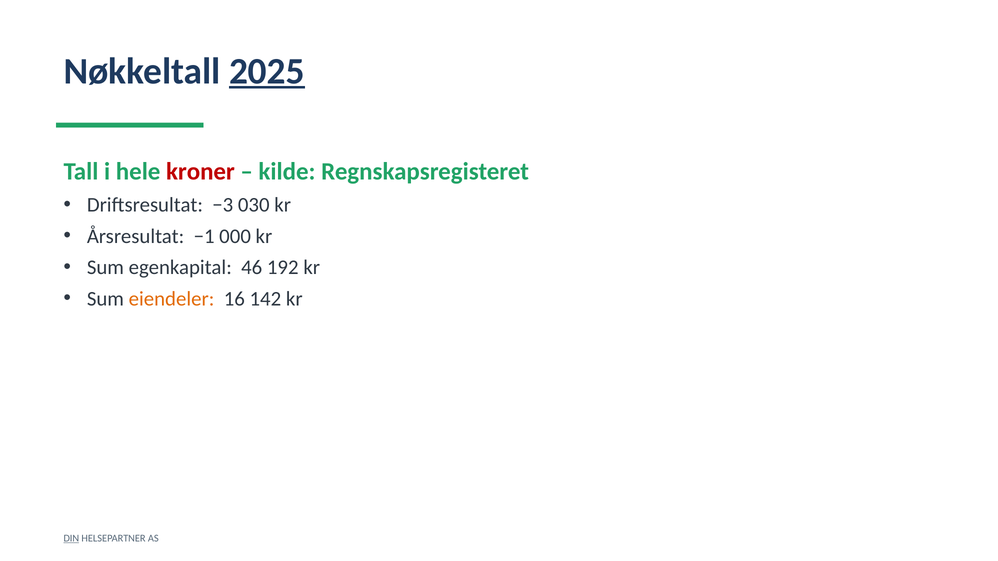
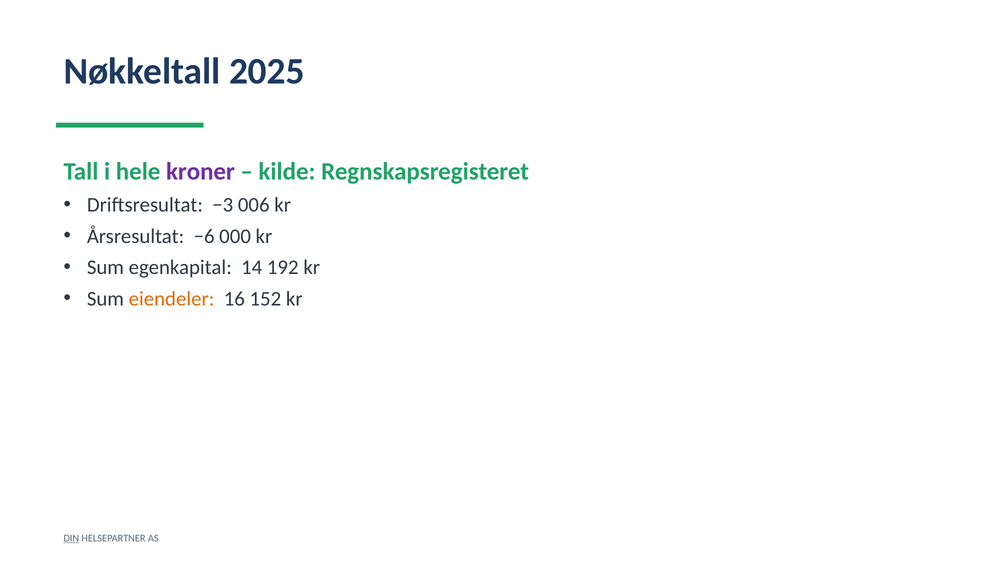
2025 underline: present -> none (267, 71)
kroner colour: red -> purple (200, 172)
030: 030 -> 006 (254, 205)
−1: −1 -> −6 (204, 236)
46: 46 -> 14 (252, 268)
142: 142 -> 152 (265, 299)
